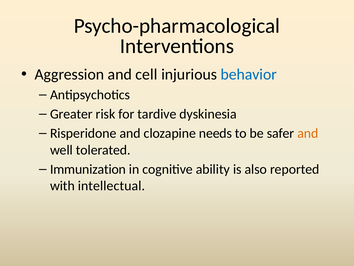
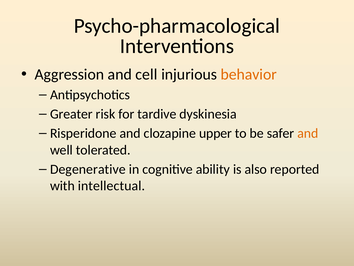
behavior colour: blue -> orange (249, 74)
needs: needs -> upper (215, 133)
Immunization: Immunization -> Degenerative (88, 169)
